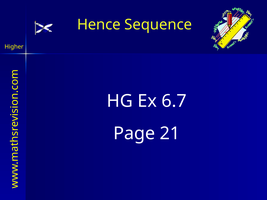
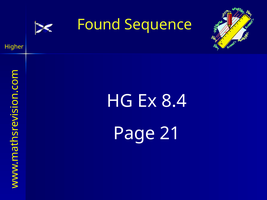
Hence: Hence -> Found (99, 25)
6.7: 6.7 -> 8.4 (174, 101)
